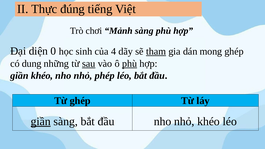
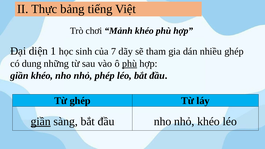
đúng: đúng -> bảng (72, 9)
Mảnh sàng: sàng -> khéo (144, 31)
0: 0 -> 1 (53, 51)
4: 4 -> 7 (114, 51)
tham underline: present -> none (156, 51)
mong: mong -> nhiều (211, 51)
sau underline: present -> none (89, 64)
